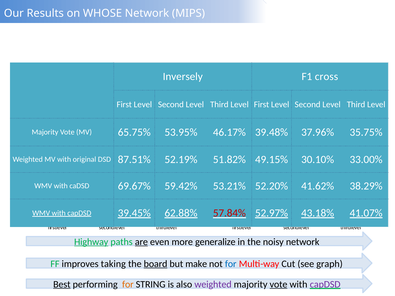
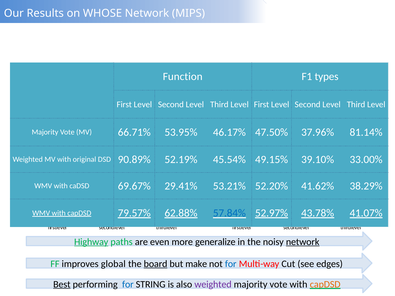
Inversely: Inversely -> Function (183, 77)
cross: cross -> types (327, 77)
65.75%: 65.75% -> 66.71% (134, 132)
39.48%: 39.48% -> 47.50% (272, 132)
35.75%: 35.75% -> 81.14% (366, 132)
87.51%: 87.51% -> 90.89% (134, 160)
51.82%: 51.82% -> 45.54% (229, 160)
30.10%: 30.10% -> 39.10% (318, 160)
59.42%: 59.42% -> 29.41% (181, 186)
39.45%: 39.45% -> 79.57% (134, 213)
57.84% colour: red -> blue (229, 213)
43.18%: 43.18% -> 43.78% (318, 213)
are underline: present -> none (141, 242)
network underline: none -> present (303, 242)
taking: taking -> global (113, 264)
graph: graph -> edges (330, 264)
for colour: orange -> blue (128, 285)
vote underline: present -> none (279, 285)
capDSD colour: purple -> orange (325, 285)
